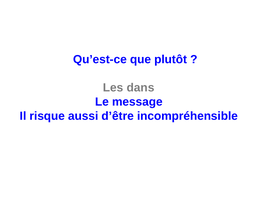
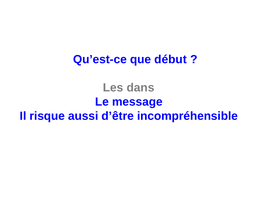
plutôt: plutôt -> début (171, 59)
